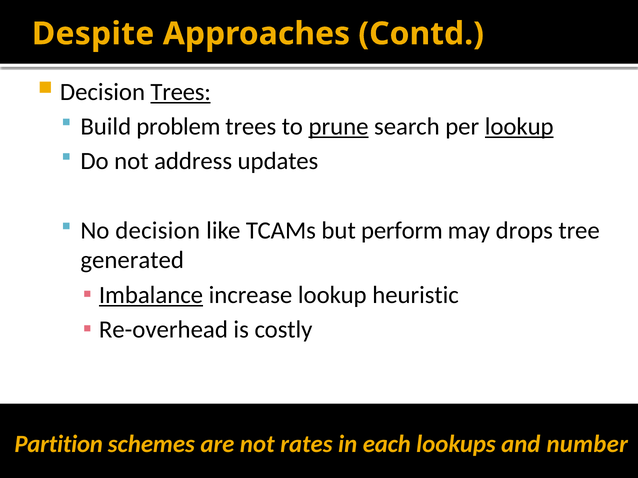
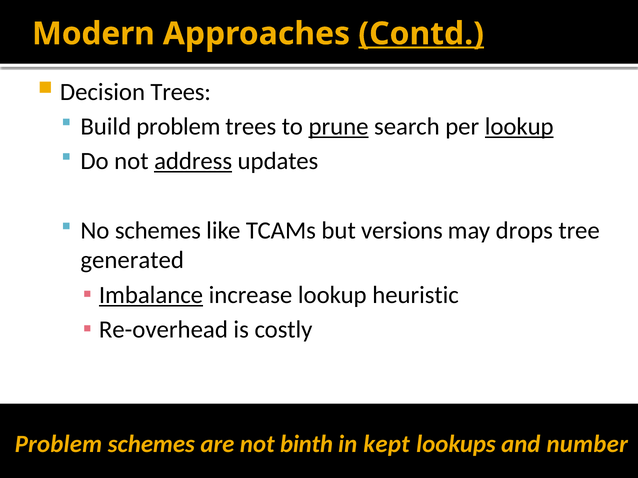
Despite: Despite -> Modern (93, 34)
Contd underline: none -> present (421, 34)
Trees underline: present -> none (181, 92)
address underline: none -> present (193, 161)
No decision: decision -> schemes (158, 231)
perform: perform -> versions (402, 231)
Partition: Partition -> Problem (58, 445)
rates: rates -> binth (307, 445)
each: each -> kept (387, 445)
